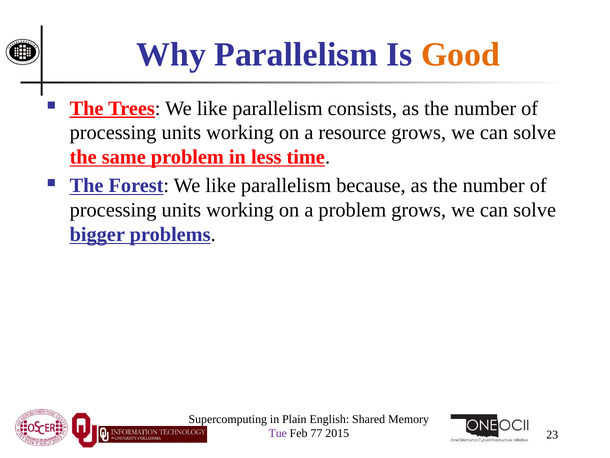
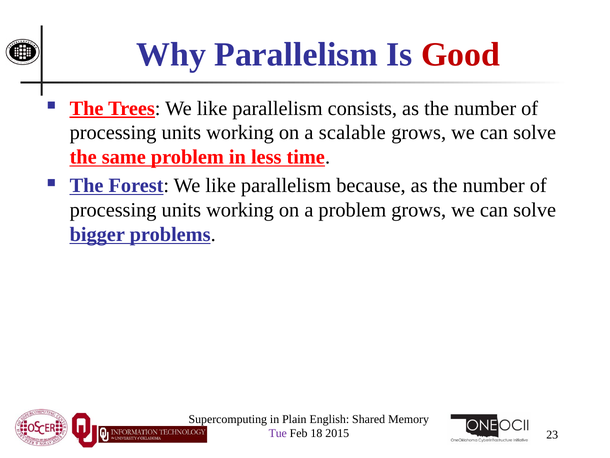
Good colour: orange -> red (461, 55)
resource: resource -> scalable (352, 133)
77: 77 -> 18 (316, 433)
